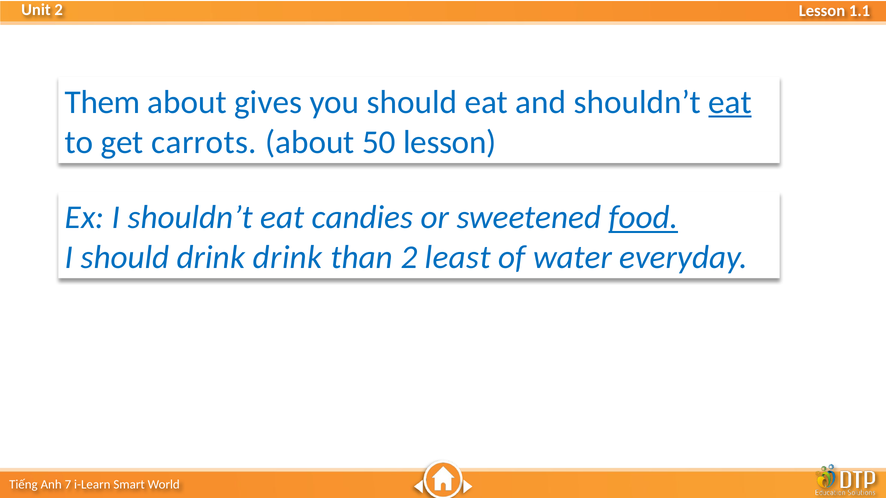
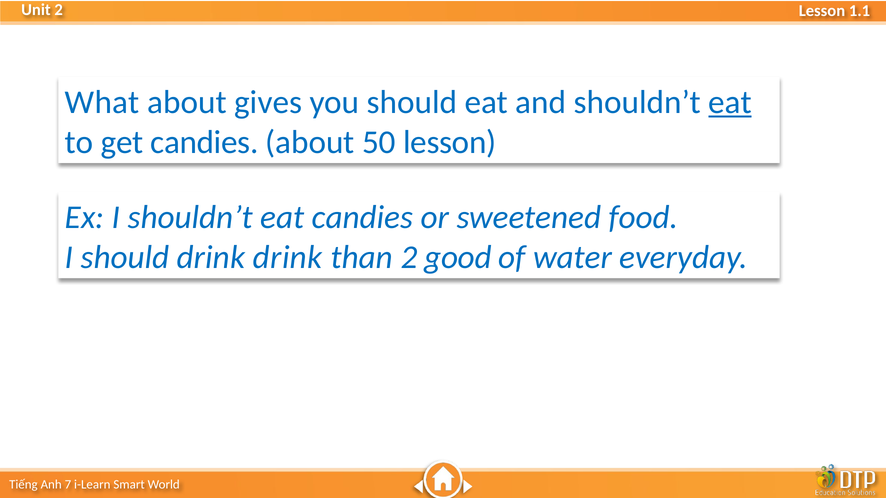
Them: Them -> What (102, 102)
get carrots: carrots -> candies (204, 142)
food underline: present -> none (643, 218)
least: least -> good (458, 258)
